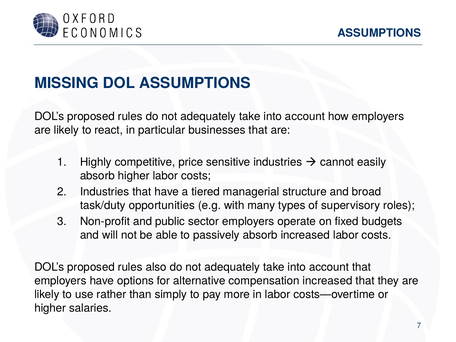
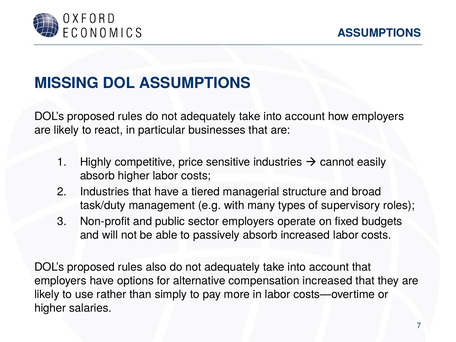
opportunities: opportunities -> management (162, 205)
